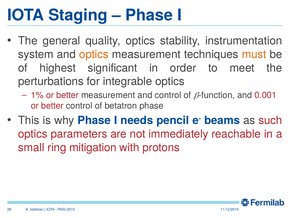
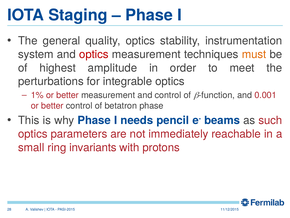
optics colour: orange -> red (94, 54)
significant: significant -> amplitude (112, 68)
mitigation: mitigation -> invariants (93, 147)
